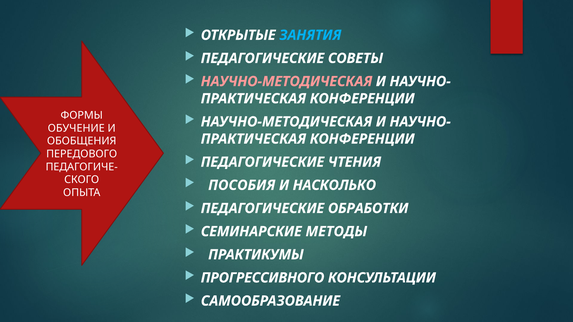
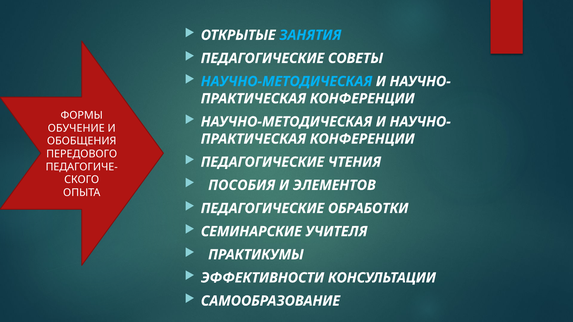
НАУЧНО-МЕТОДИЧЕСКАЯ colour: pink -> light blue (287, 82)
НАСКОЛЬКО: НАСКОЛЬКО -> ЭЛЕМЕНТОВ (334, 185)
МЕТОДЫ: МЕТОДЫ -> УЧИТЕЛЯ (336, 232)
ПРОГРЕССИВНОГО: ПРОГРЕССИВНОГО -> ЭФФЕКТИВНОСТИ (262, 278)
